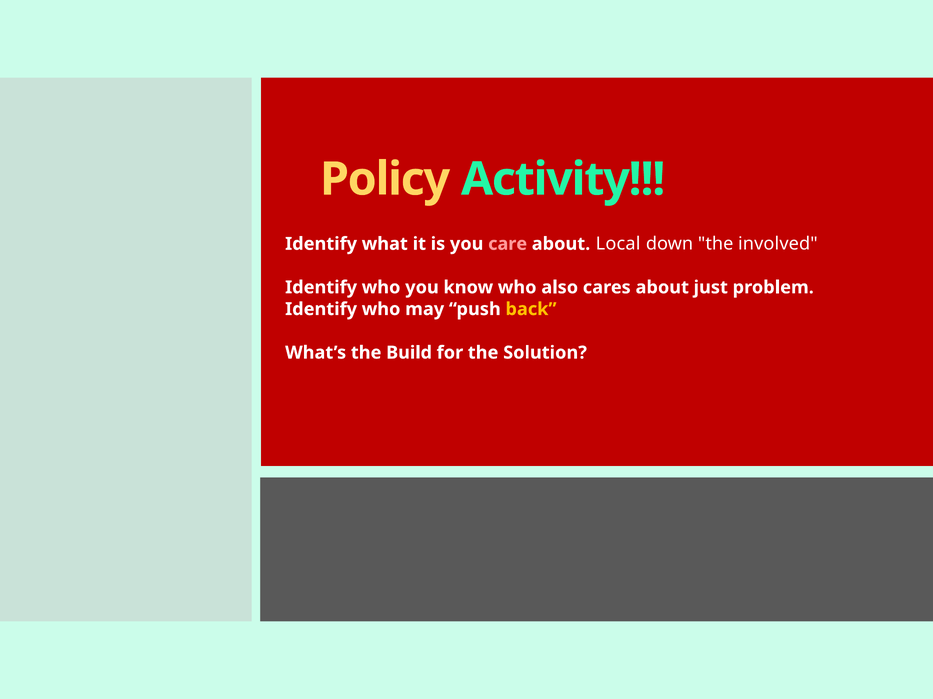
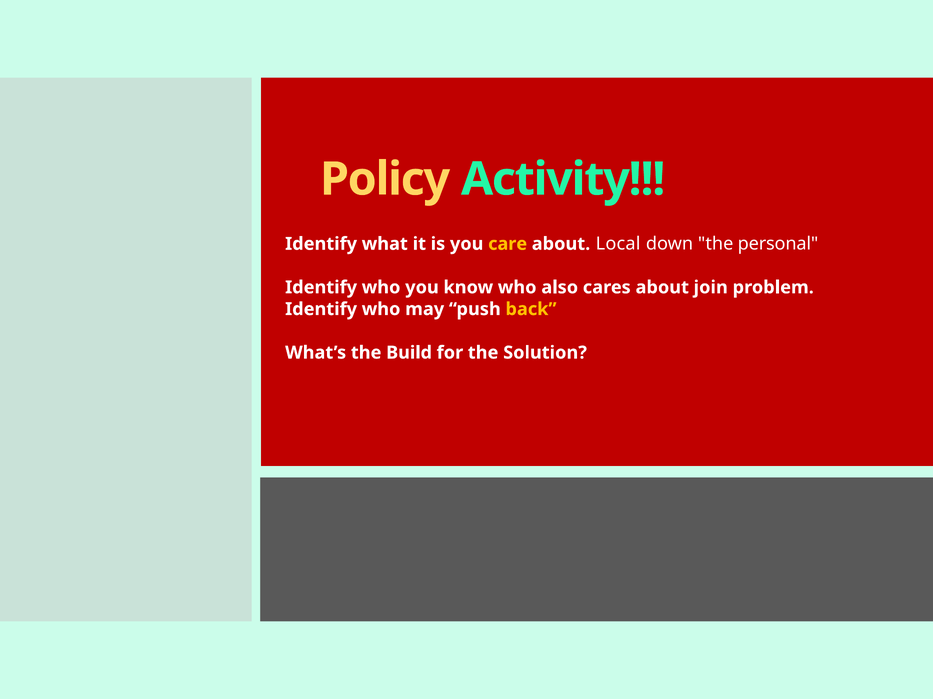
care colour: pink -> yellow (508, 244)
involved: involved -> personal (778, 244)
just: just -> join (711, 288)
